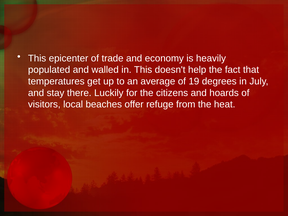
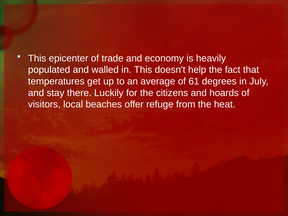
19: 19 -> 61 (194, 81)
